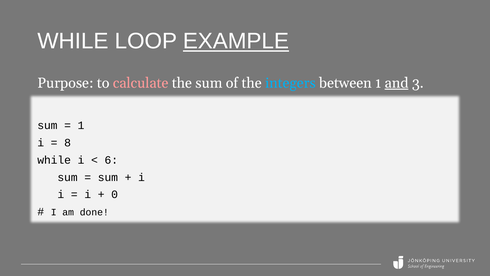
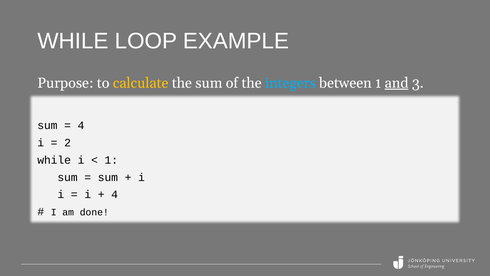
EXAMPLE underline: present -> none (236, 41)
calculate colour: pink -> yellow (141, 83)
1: 1 -> 4 (81, 125)
8: 8 -> 2 (68, 143)
6: 6 -> 1 (111, 160)
0: 0 -> 4 (115, 194)
